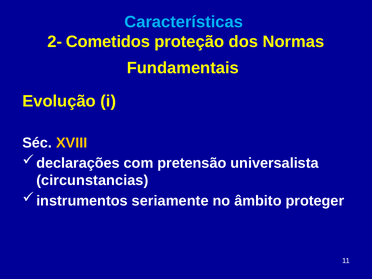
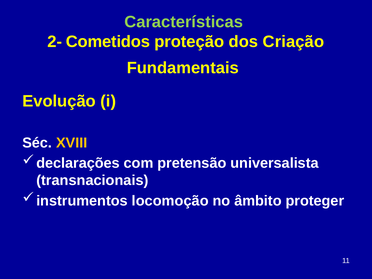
Características colour: light blue -> light green (184, 22)
Normas: Normas -> Criação (293, 42)
circunstancias: circunstancias -> transnacionais (92, 180)
seriamente: seriamente -> locomoção (170, 201)
